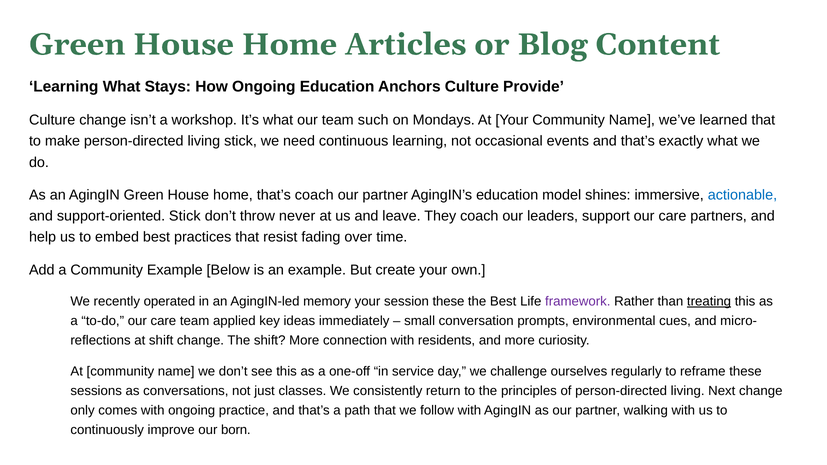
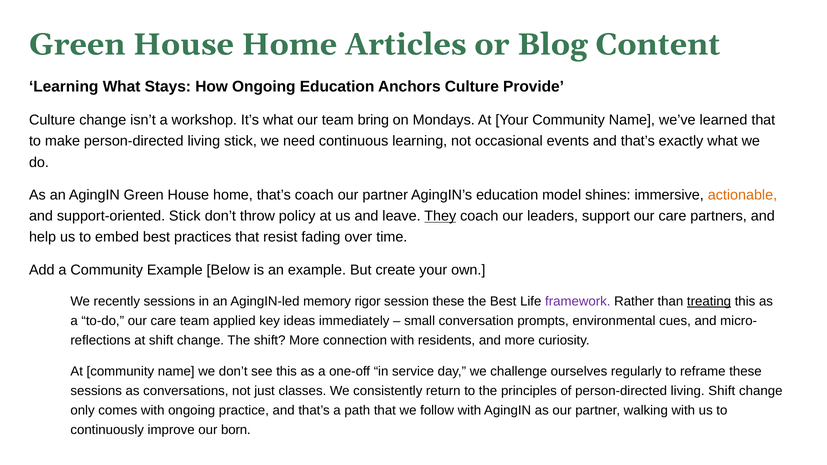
such: such -> bring (373, 120)
actionable colour: blue -> orange (742, 195)
never: never -> policy (297, 216)
They underline: none -> present (440, 216)
recently operated: operated -> sessions (169, 302)
memory your: your -> rigor (368, 302)
living Next: Next -> Shift (722, 391)
